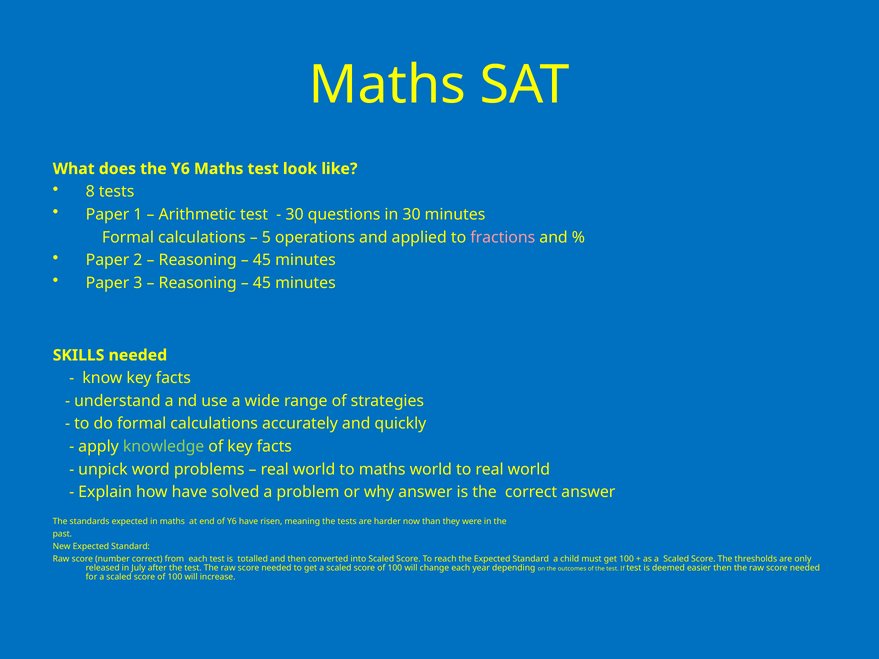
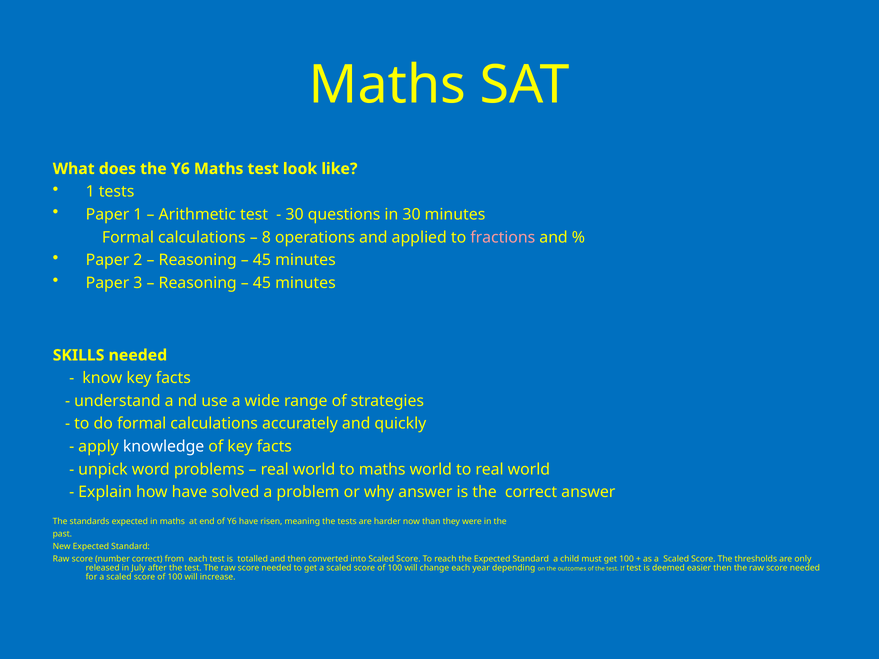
8: 8 -> 1 (90, 192)
5: 5 -> 8 (266, 237)
knowledge colour: light green -> white (164, 447)
